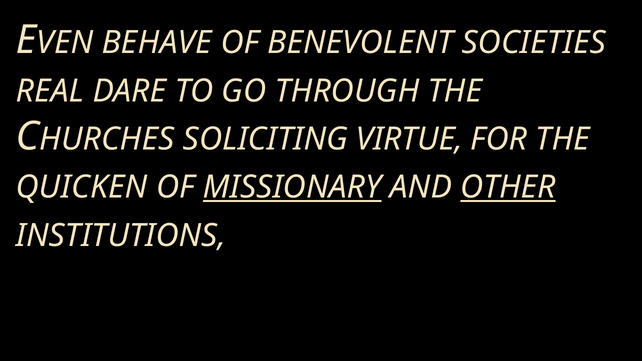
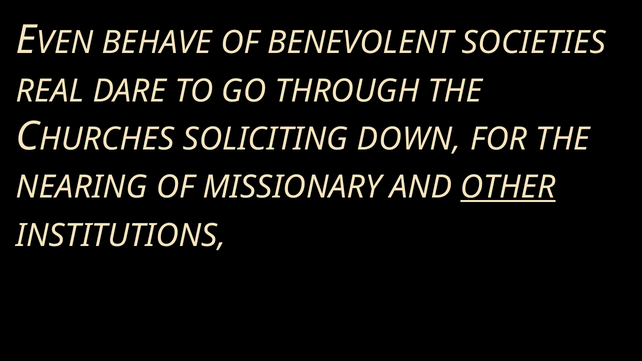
VIRTUE: VIRTUE -> DOWN (409, 139)
QUICKEN: QUICKEN -> NEARING (82, 187)
MISSIONARY underline: present -> none (292, 187)
